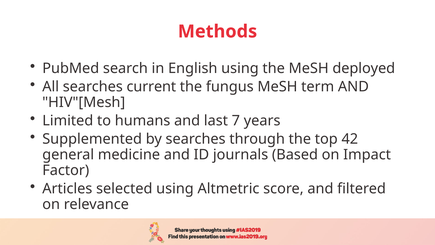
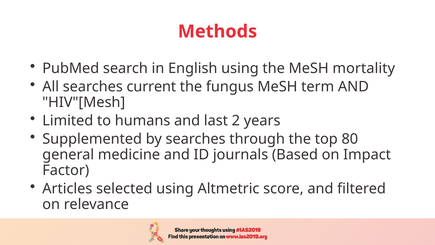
deployed: deployed -> mortality (364, 68)
7: 7 -> 2 (236, 121)
42: 42 -> 80 (350, 139)
